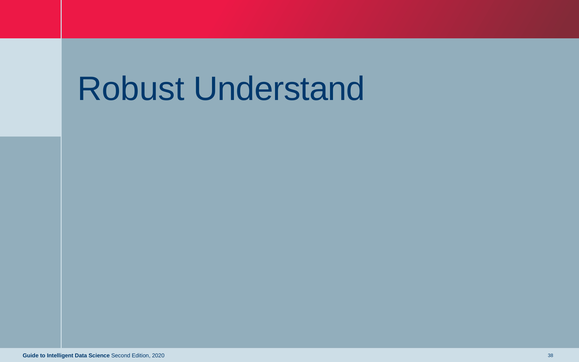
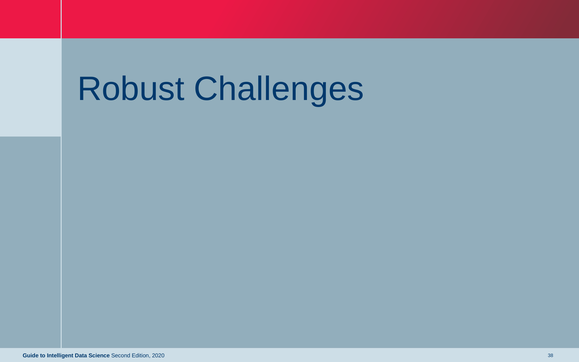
Understand: Understand -> Challenges (279, 89)
